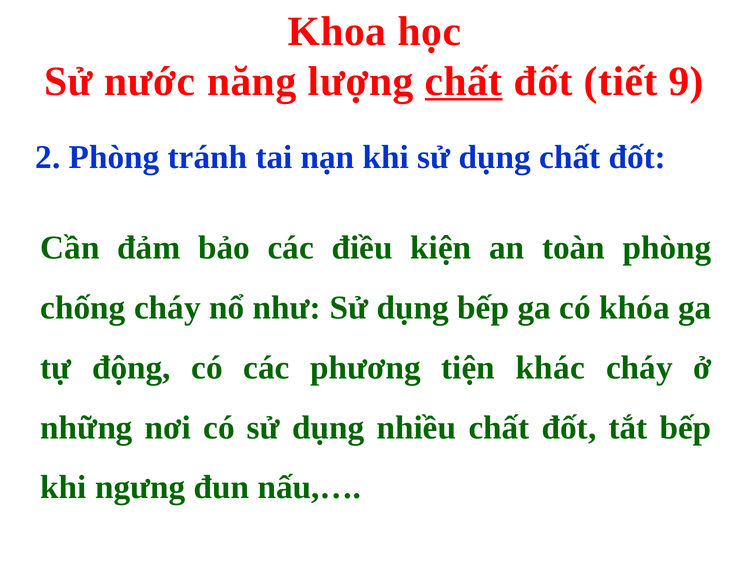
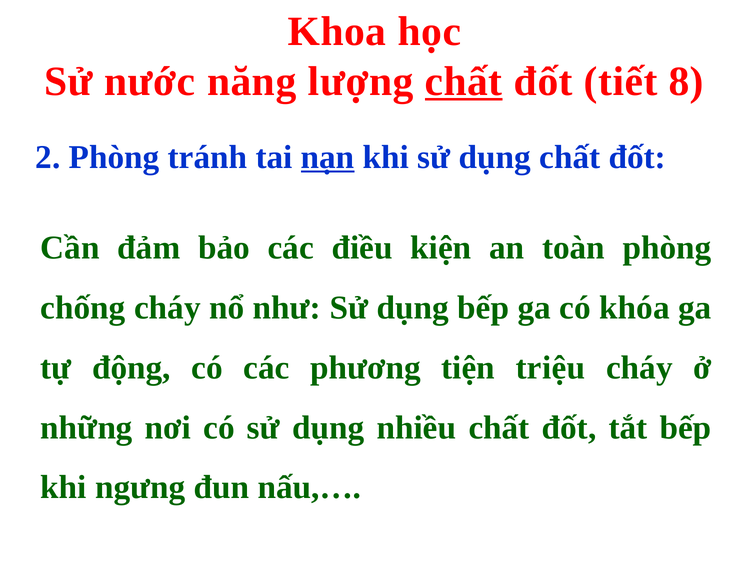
9: 9 -> 8 (686, 81)
nạn underline: none -> present (328, 157)
khác: khác -> triệu (550, 367)
